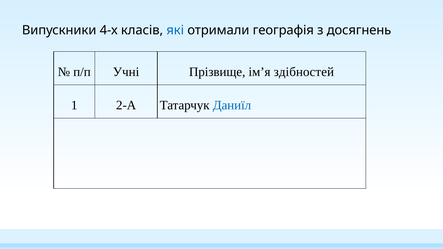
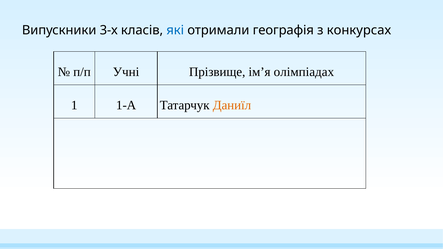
4-х: 4-х -> 3-х (109, 30)
досягнень: досягнень -> конкурсах (359, 30)
здібностей: здібностей -> олімпіадах (304, 72)
2-А: 2-А -> 1-А (126, 105)
Даниїл colour: blue -> orange (232, 105)
